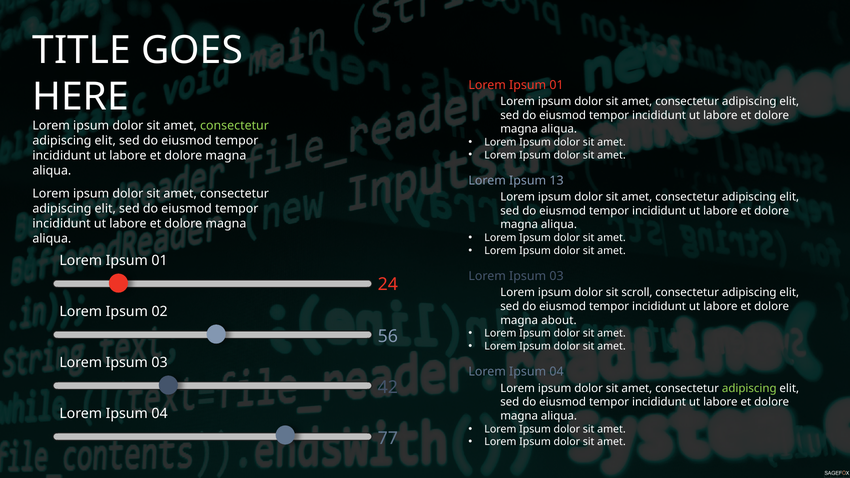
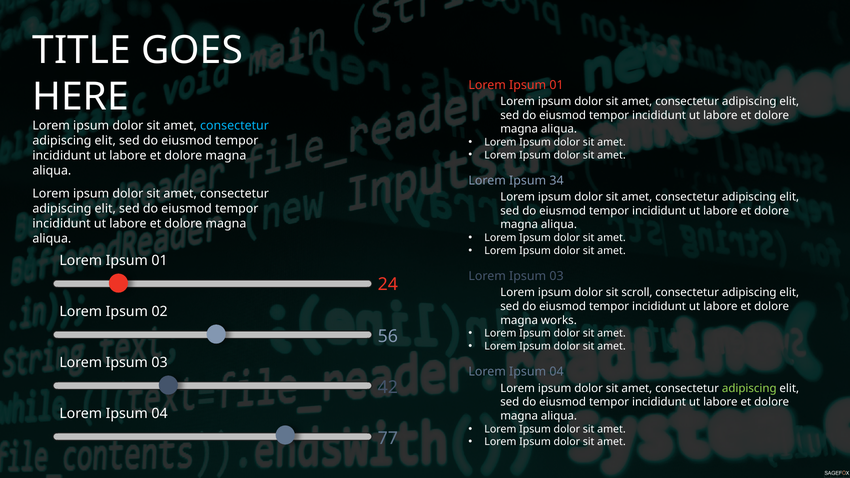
consectetur colour: light green -> light blue (235, 126)
13: 13 -> 34 (557, 181)
about: about -> works (559, 320)
